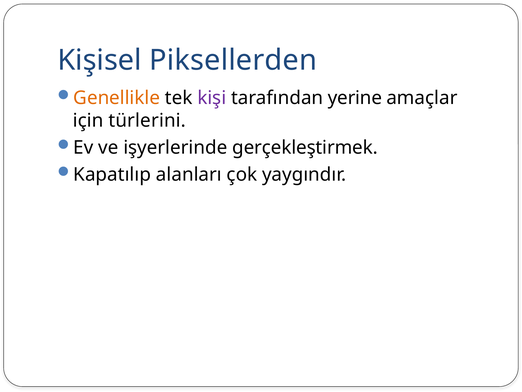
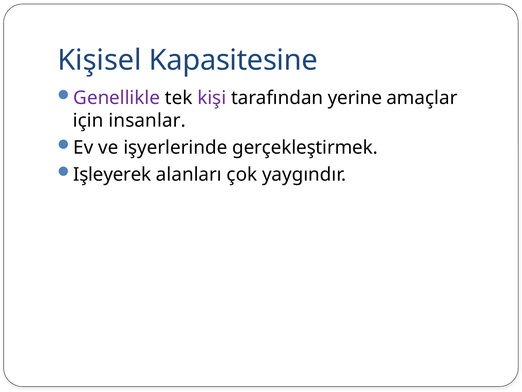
Piksellerden: Piksellerden -> Kapasitesine (233, 60)
Genellikle colour: orange -> purple (117, 98)
türlerini: türlerini -> insanlar (147, 121)
Kapatılıp: Kapatılıp -> Işleyerek (112, 174)
